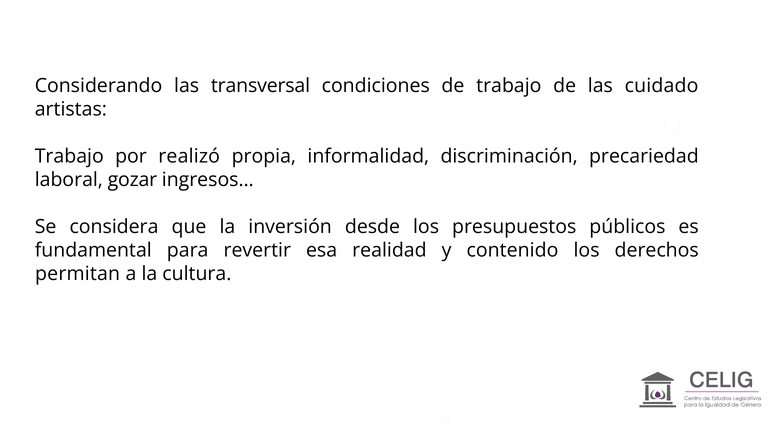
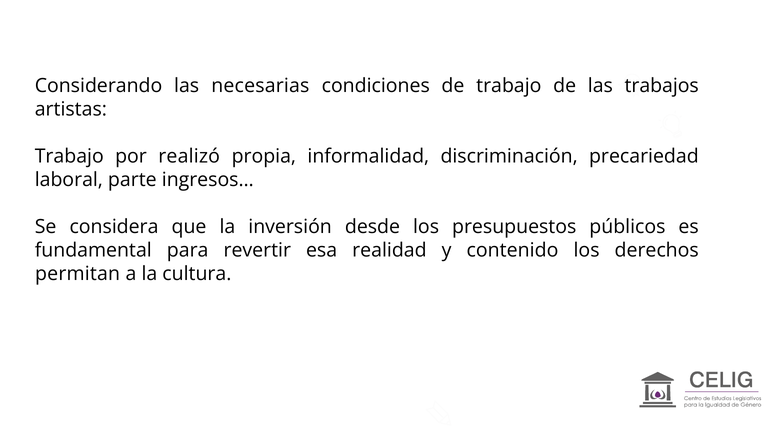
transversal: transversal -> necesarias (260, 86)
cuidado: cuidado -> trabajos (662, 86)
gozar: gozar -> parte (132, 180)
